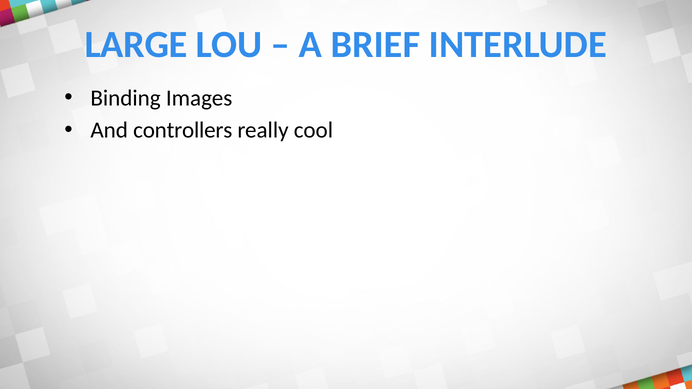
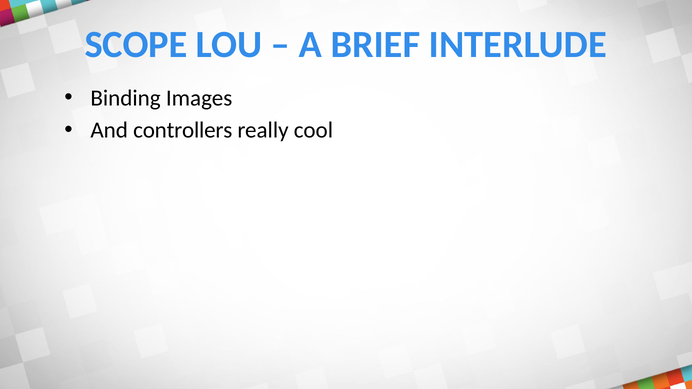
LARGE: LARGE -> SCOPE (136, 45)
